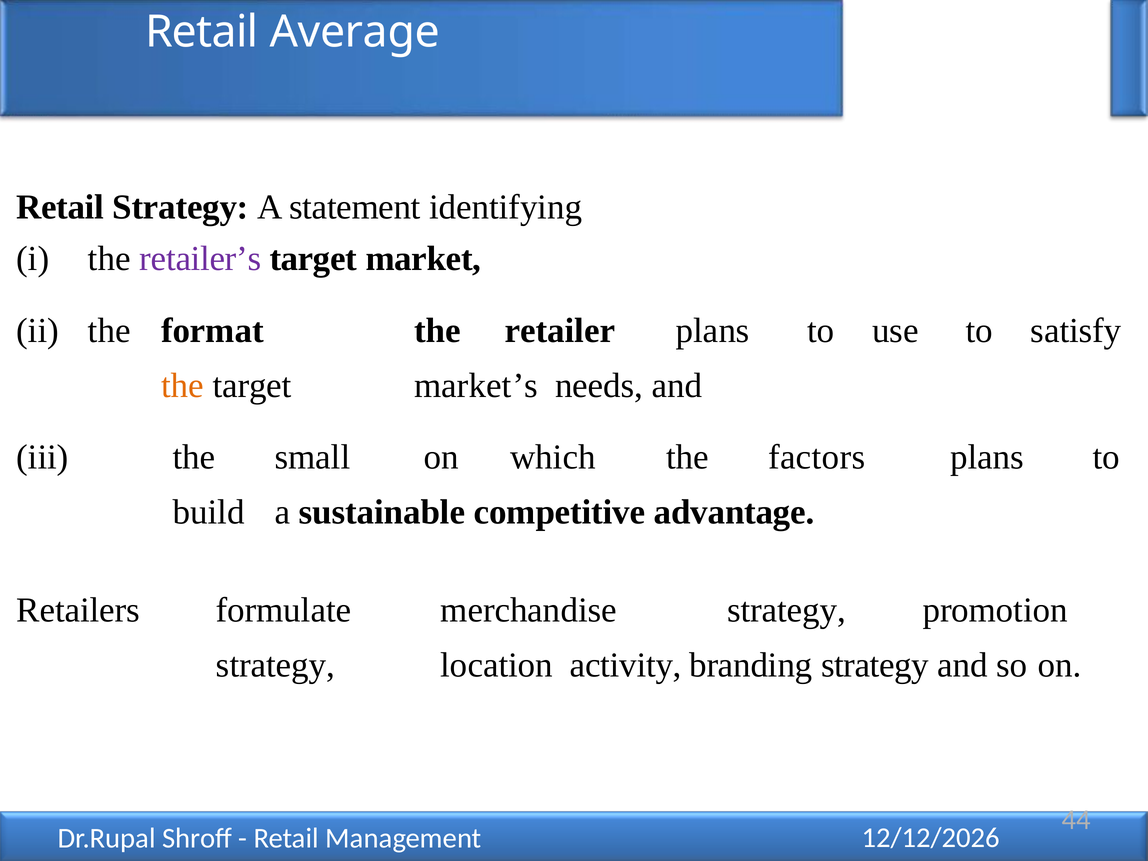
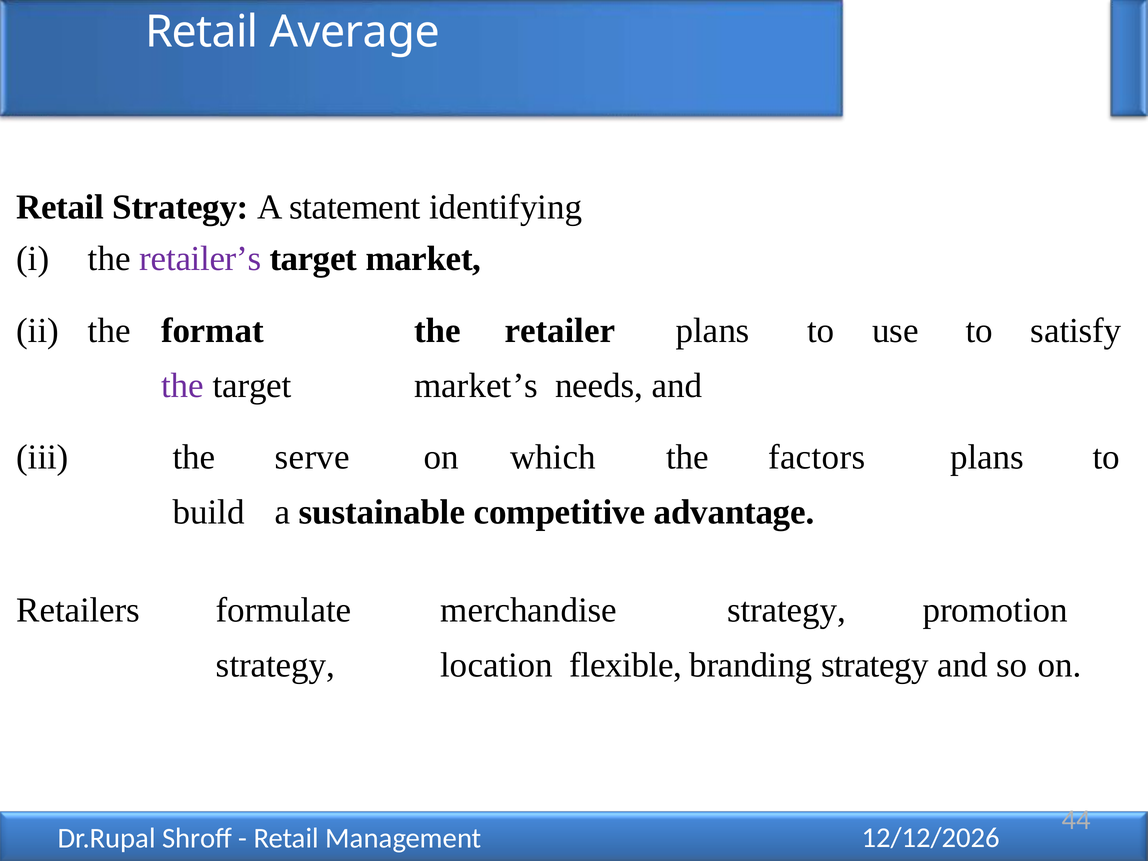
the colour: orange -> purple (183, 386)
small: small -> serve (312, 457)
activity: activity -> flexible (626, 665)
